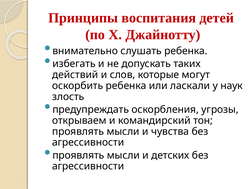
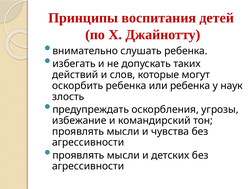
или ласкали: ласкали -> ребенка (190, 86)
открываем: открываем -> избежание (79, 120)
